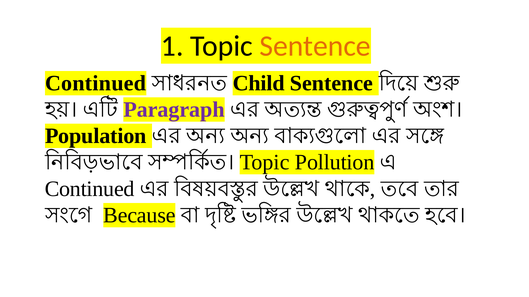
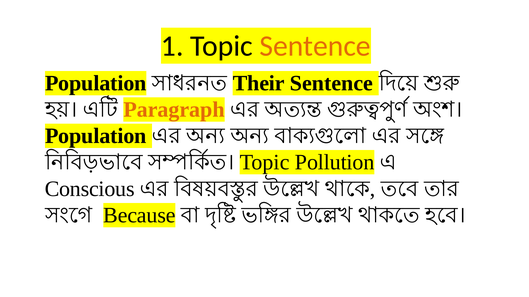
Continued: Continued -> Population (96, 83)
Child: Child -> Their (259, 83)
Paragraph colour: purple -> orange (174, 110)
Continued: Continued -> Conscious (90, 189)
